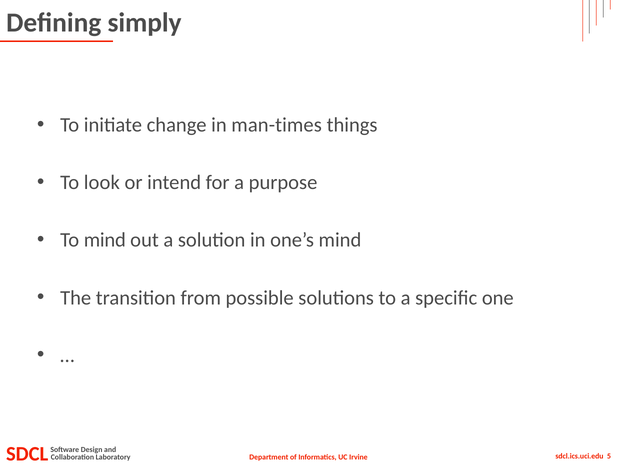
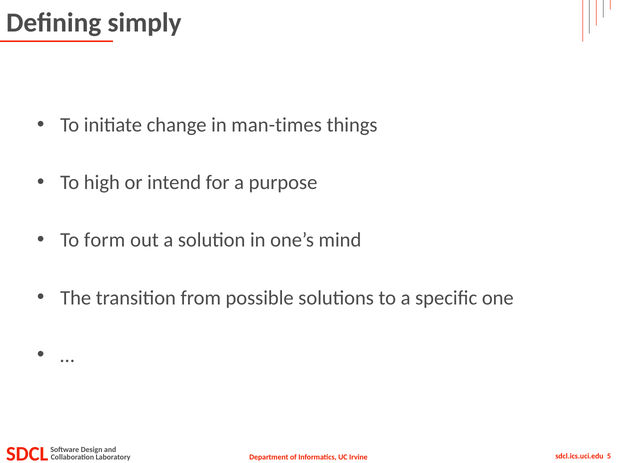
look: look -> high (102, 182)
To mind: mind -> form (105, 240)
